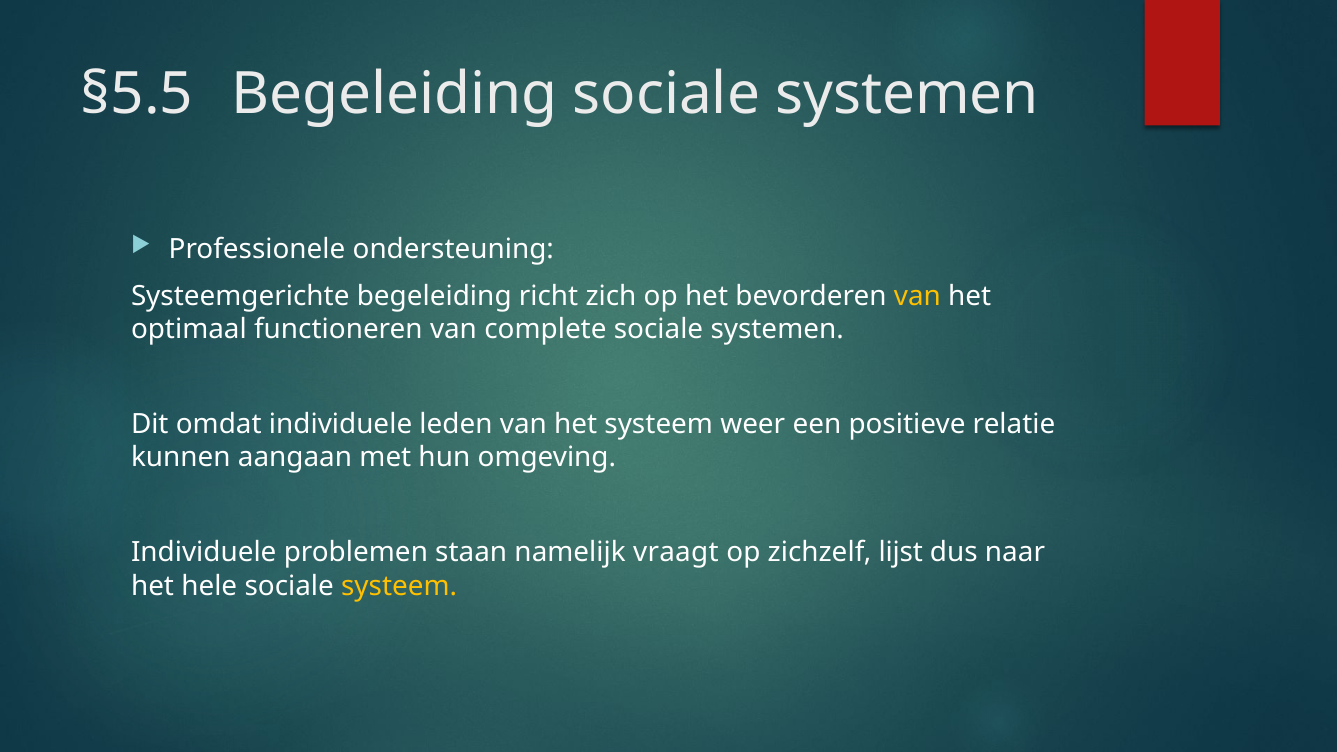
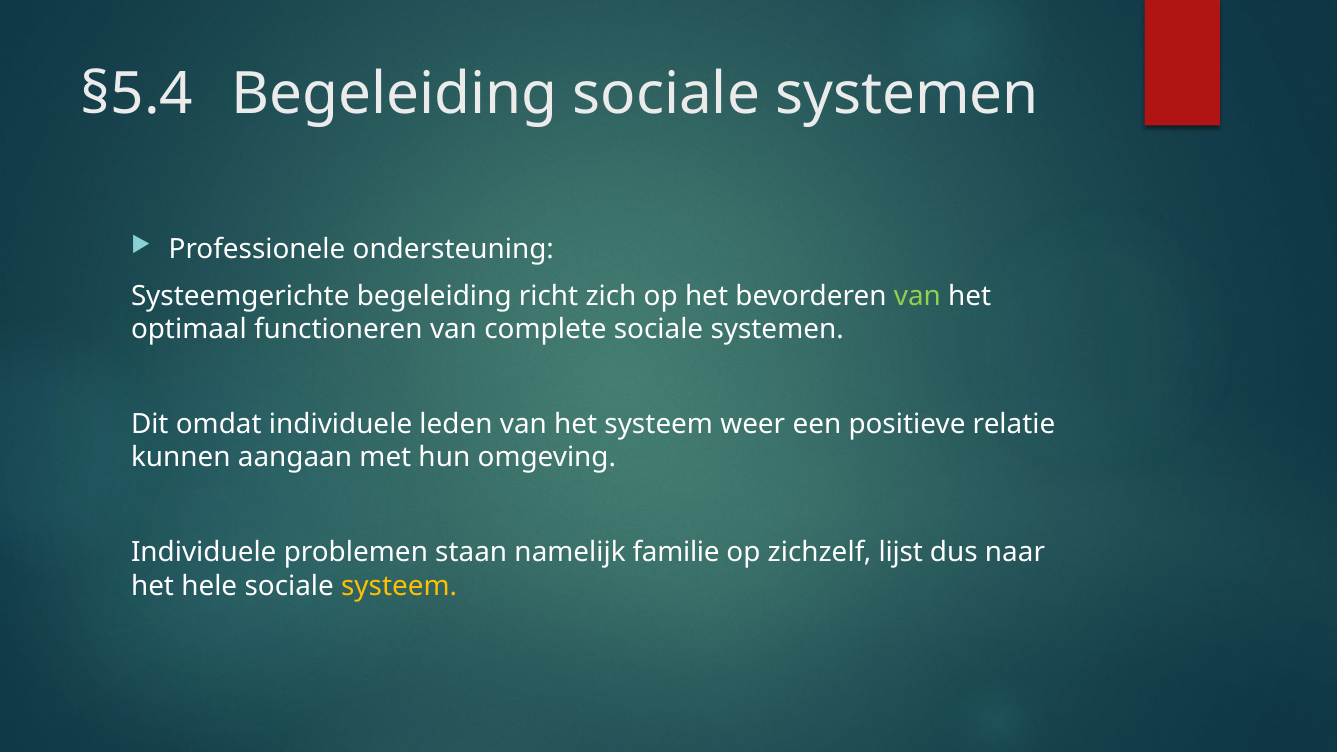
§5.5: §5.5 -> §5.4 (137, 94)
van colour: yellow -> light green (917, 296)
vraagt: vraagt -> familie (676, 553)
